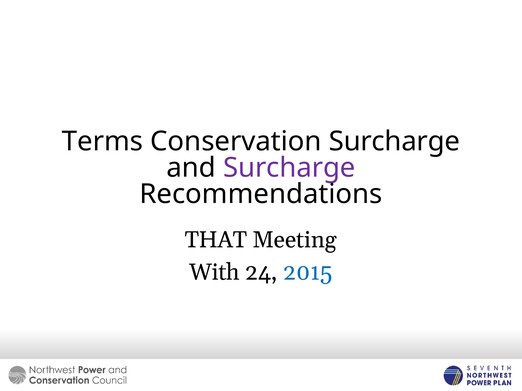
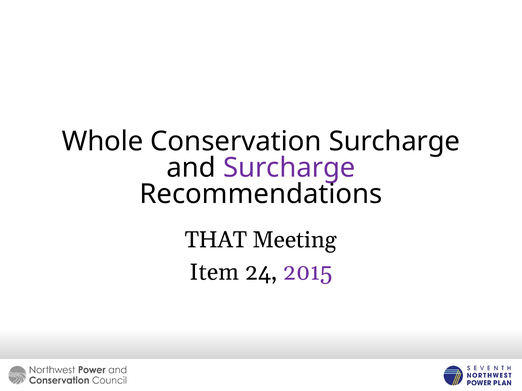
Terms: Terms -> Whole (103, 142)
With: With -> Item (214, 272)
2015 colour: blue -> purple (308, 272)
